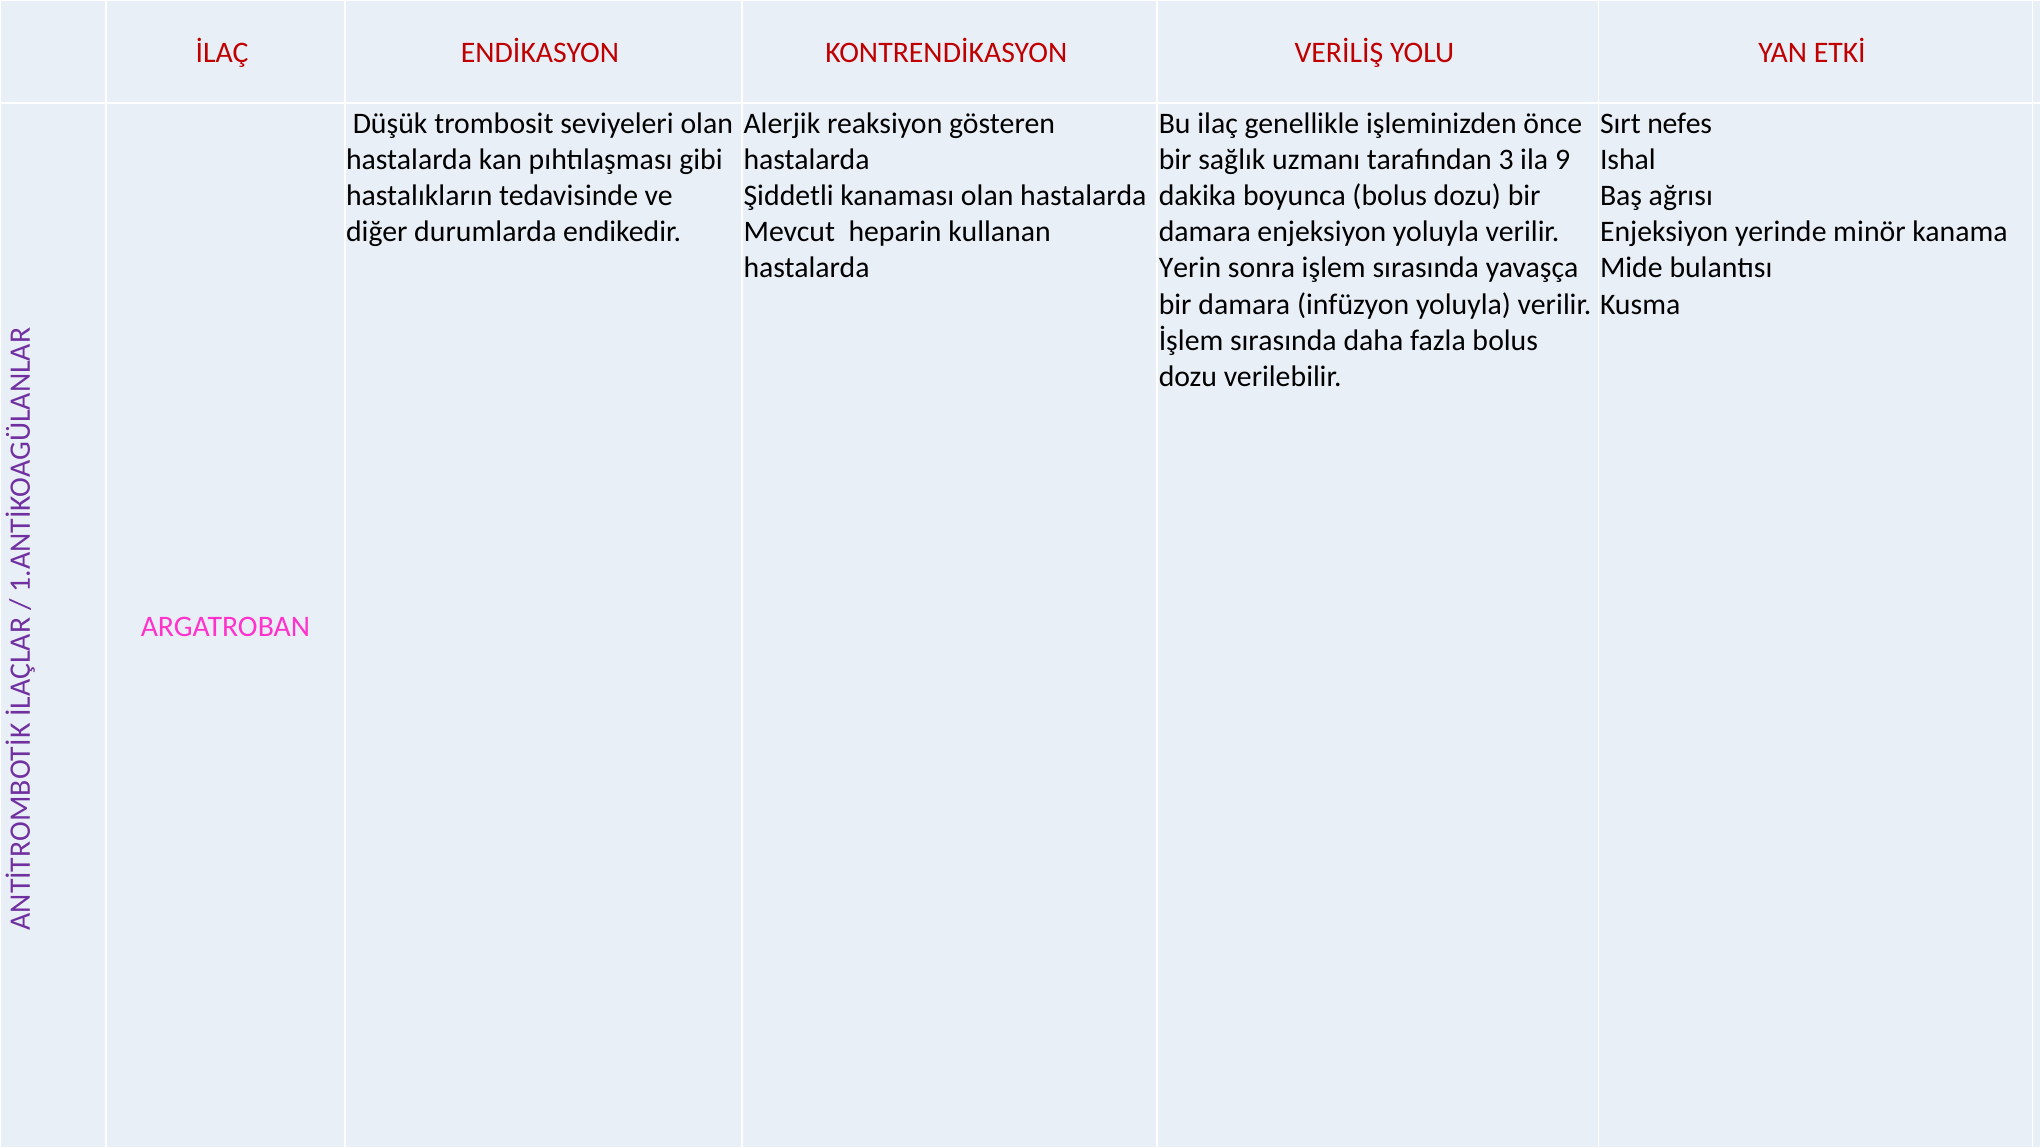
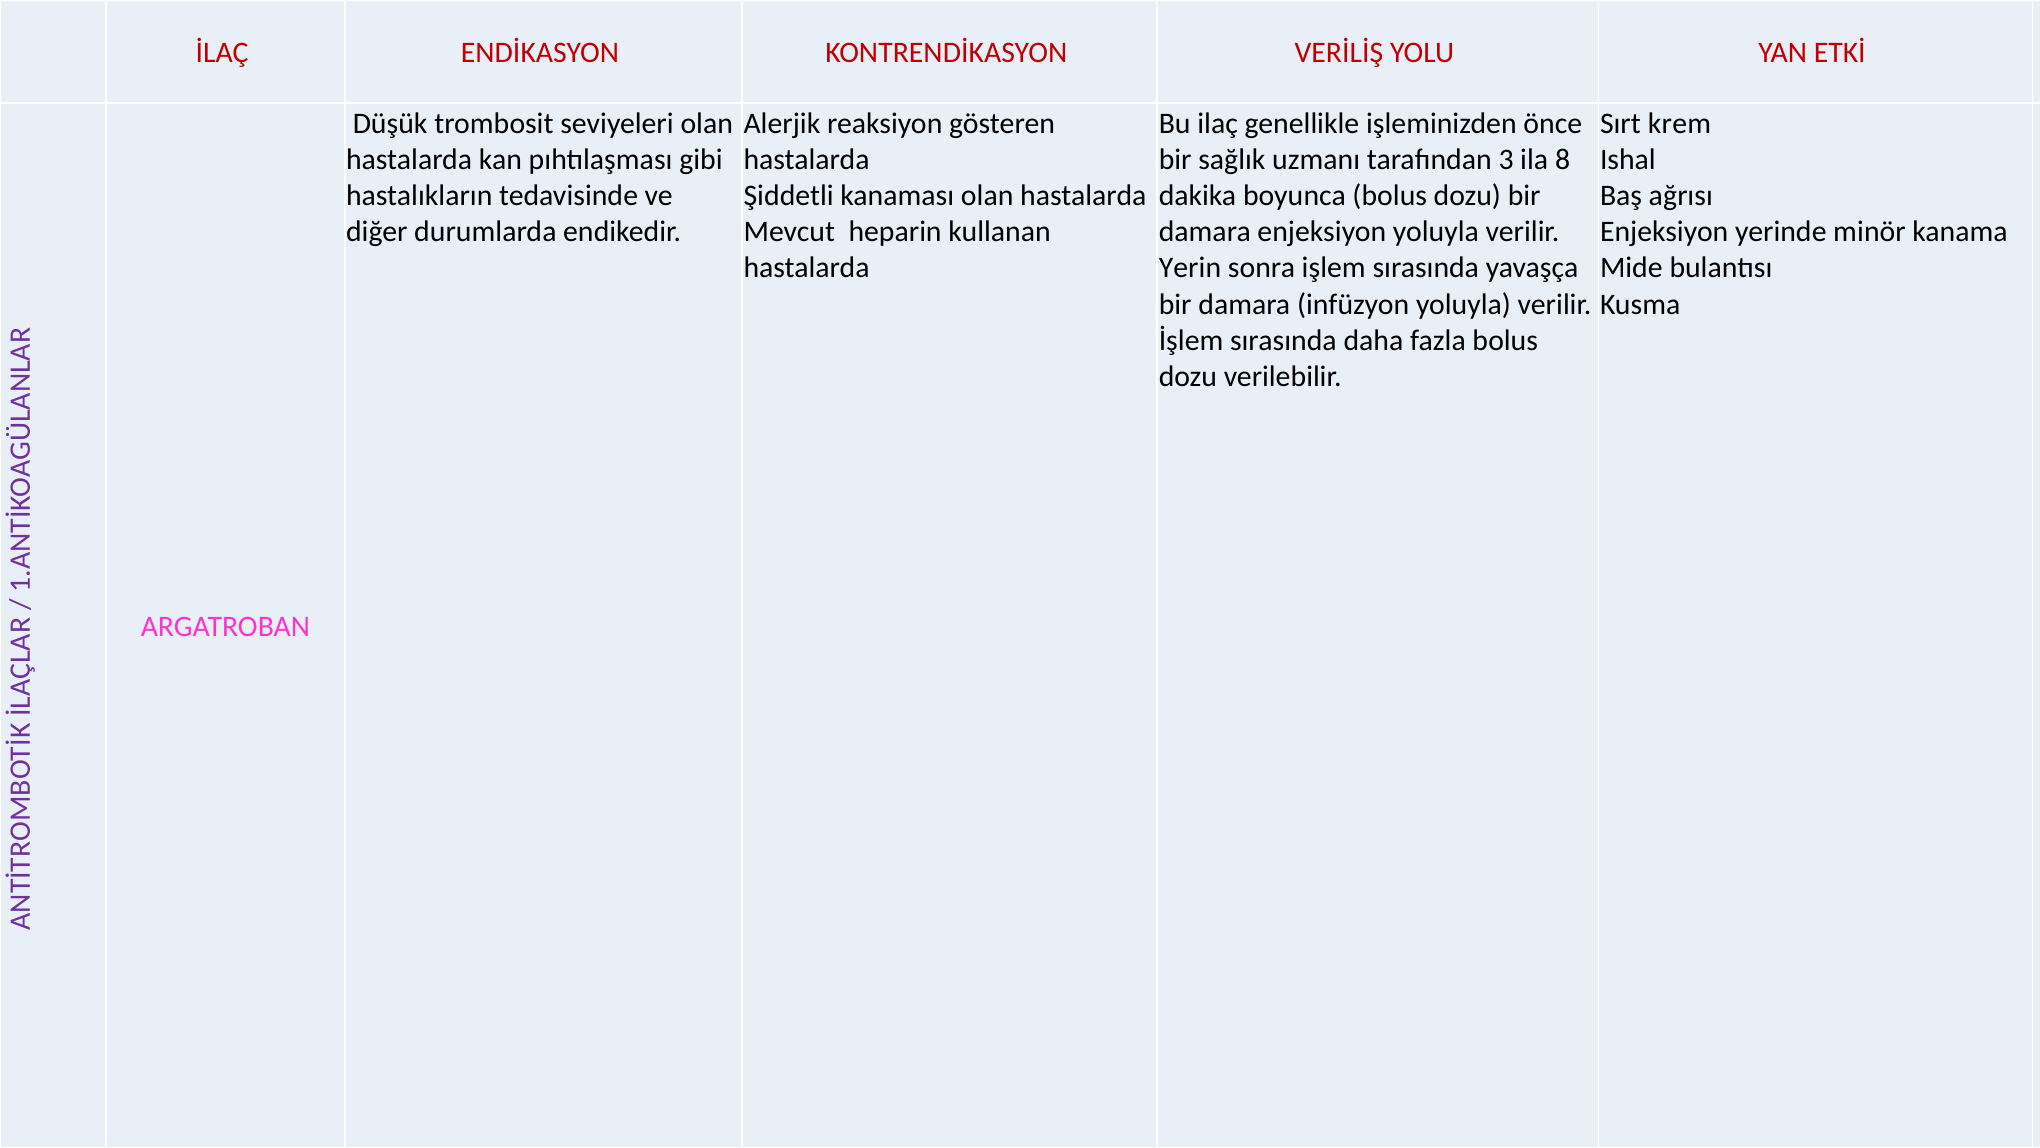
nefes: nefes -> krem (1679, 123)
9: 9 -> 8 (1563, 159)
